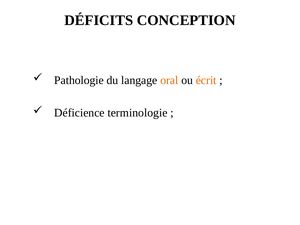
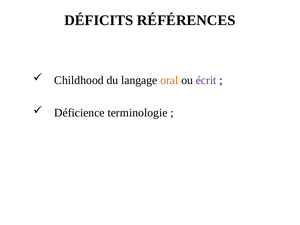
CONCEPTION: CONCEPTION -> RÉFÉRENCES (186, 20)
Pathologie: Pathologie -> Childhood (79, 80)
écrit colour: orange -> purple (206, 80)
